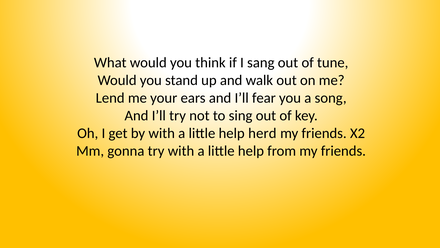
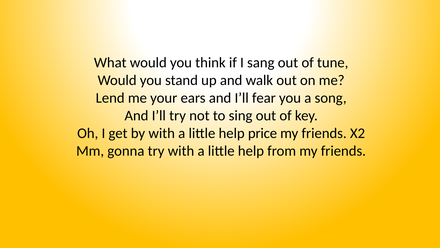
herd: herd -> price (263, 133)
